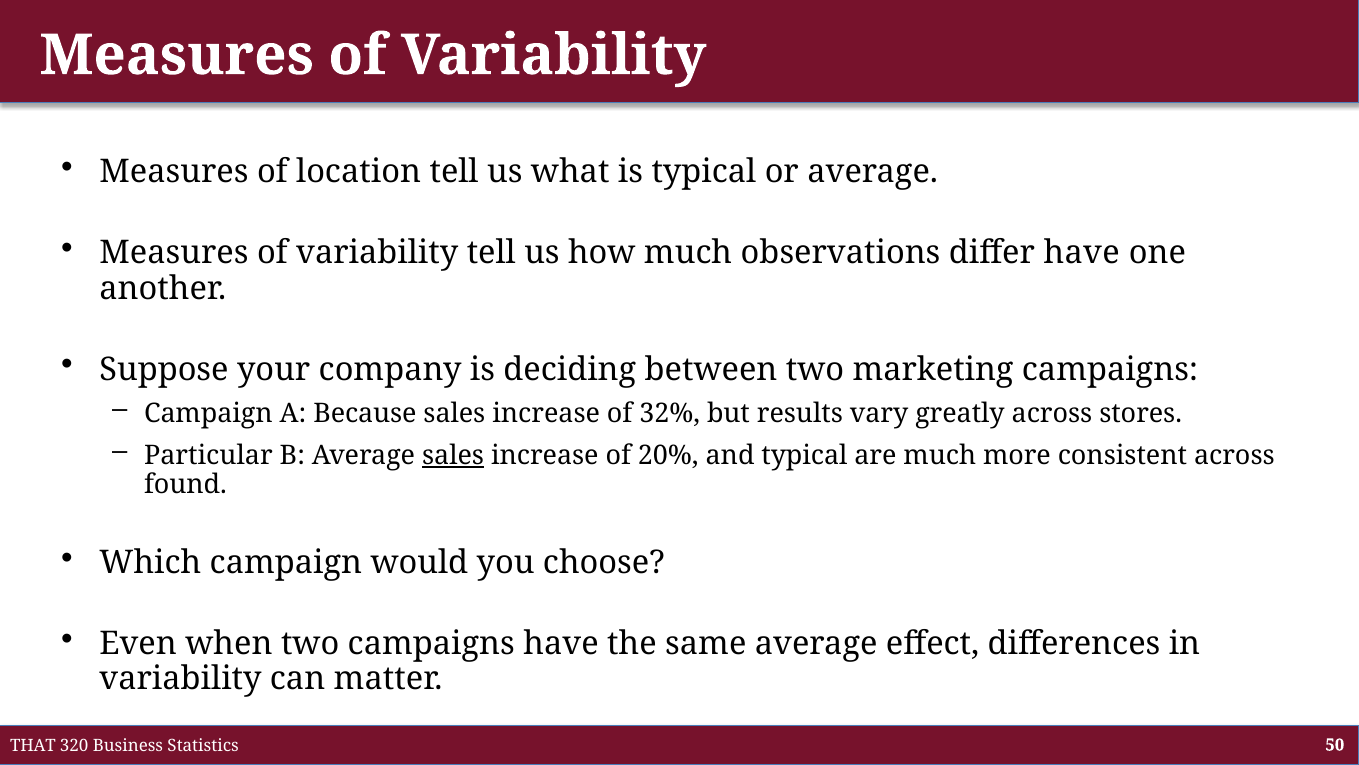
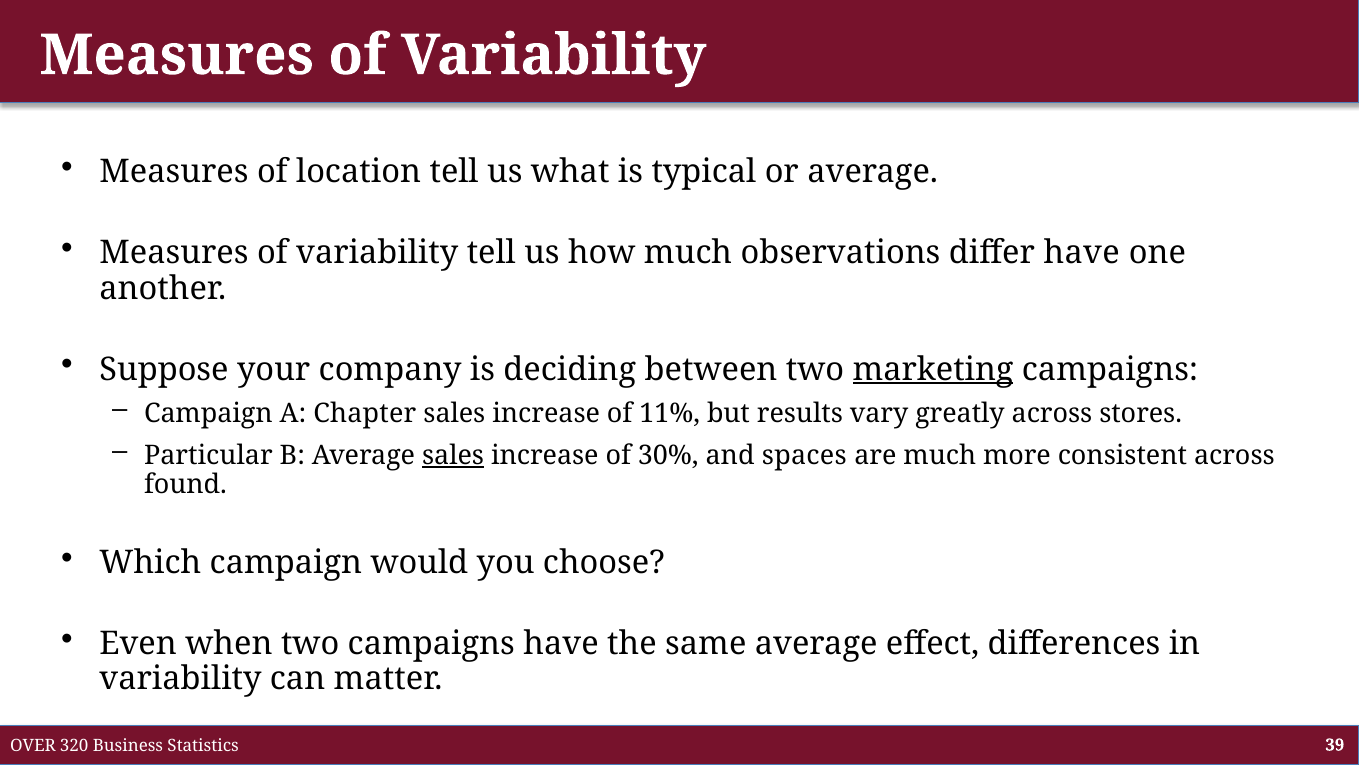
marketing underline: none -> present (933, 369)
Because: Because -> Chapter (365, 413)
32%: 32% -> 11% (670, 413)
20%: 20% -> 30% (668, 455)
and typical: typical -> spaces (804, 455)
THAT: THAT -> OVER (33, 746)
50: 50 -> 39 (1335, 745)
